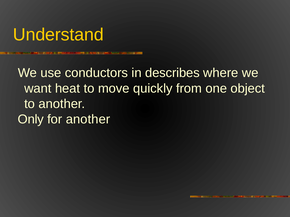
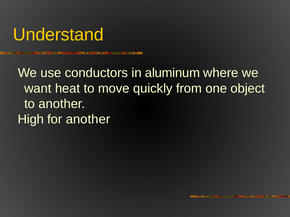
describes: describes -> aluminum (172, 73)
Only: Only -> High (31, 120)
